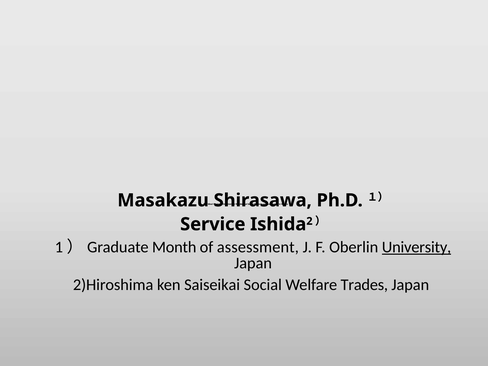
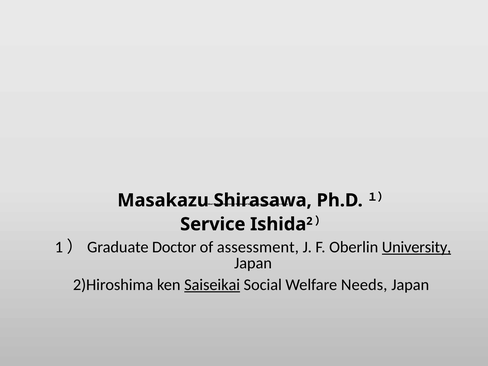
Month: Month -> Doctor (174, 247)
Saiseikai underline: none -> present (212, 285)
Trades: Trades -> Needs (364, 285)
